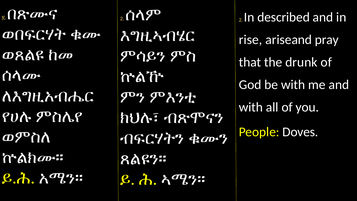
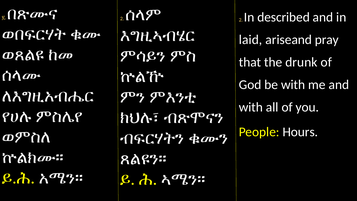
rise: rise -> laid (251, 40)
Doves: Doves -> Hours (300, 132)
